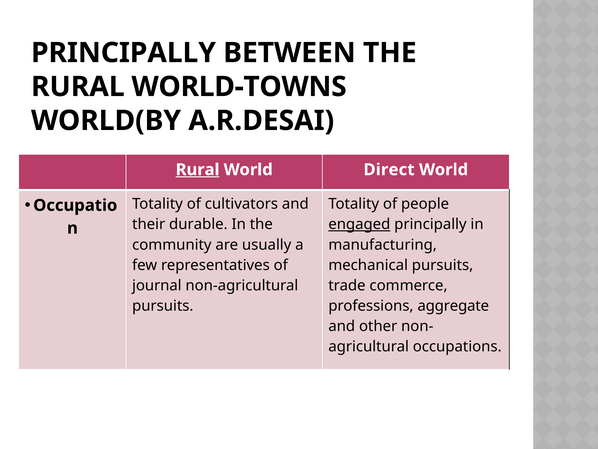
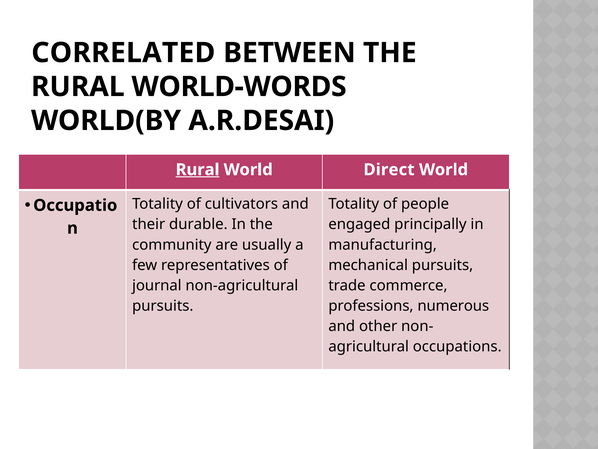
PRINCIPALLY: PRINCIPALLY -> CORRELATED (123, 53)
WORLD-TOWNS: WORLD-TOWNS -> WORLD-WORDS (239, 87)
engaged underline: present -> none (359, 224)
aggregate: aggregate -> numerous (453, 306)
